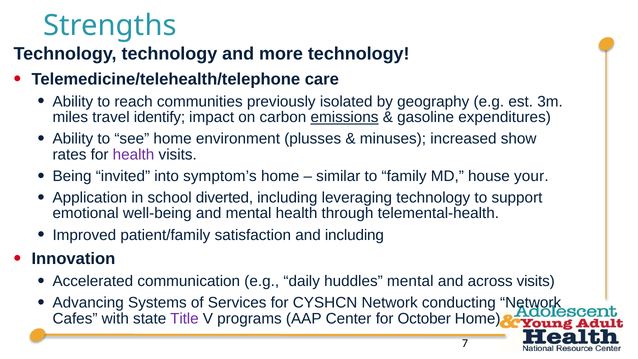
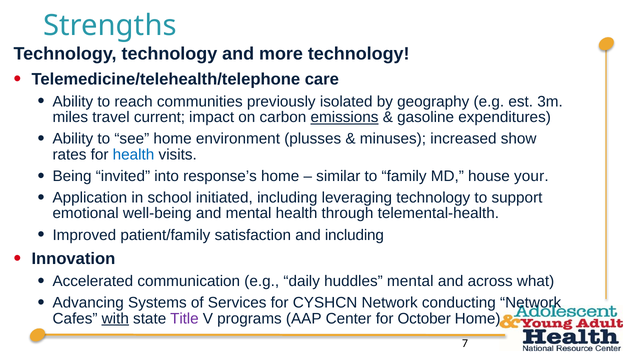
identify: identify -> current (159, 117)
health colour: purple -> blue (134, 154)
symptom’s: symptom’s -> response’s (220, 176)
diverted: diverted -> initiated (224, 198)
across visits: visits -> what (536, 281)
with underline: none -> present (115, 318)
